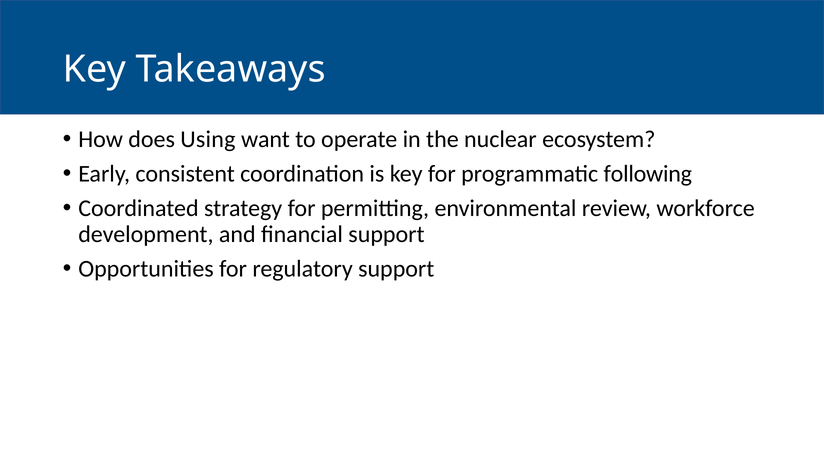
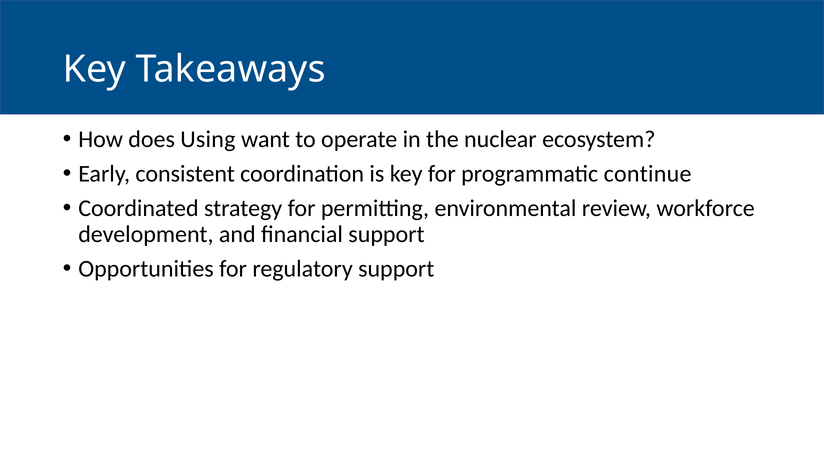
following: following -> continue (648, 174)
